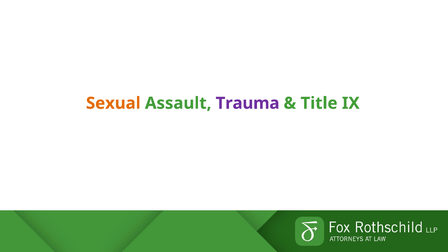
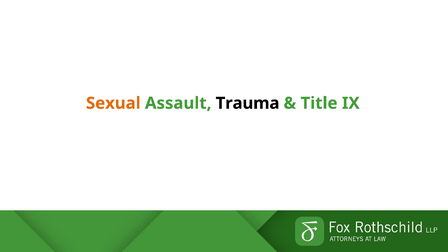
Trauma colour: purple -> black (248, 103)
